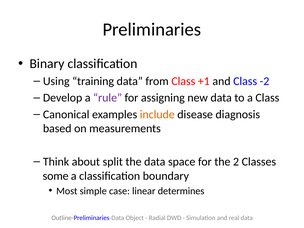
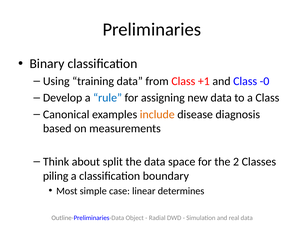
-2: -2 -> -0 (265, 81)
rule colour: purple -> blue (108, 98)
some: some -> piling (56, 176)
